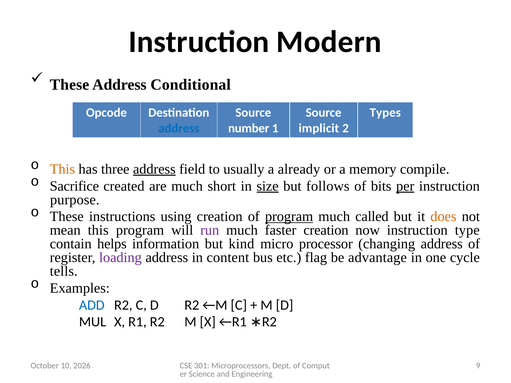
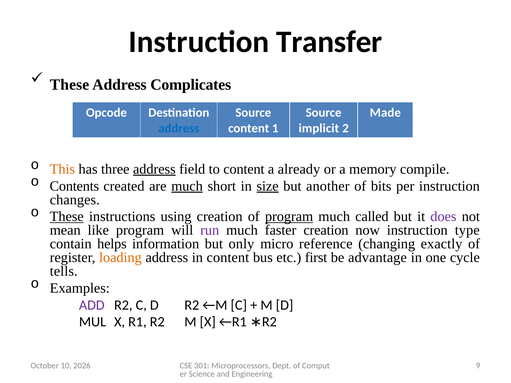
Modern: Modern -> Transfer (329, 42)
Conditional: Conditional -> Complicates (191, 85)
Types: Types -> Made (385, 113)
number: number -> content (249, 128)
to usually: usually -> content (244, 169)
Sacrifice: Sacrifice -> Contents (74, 186)
much underline: none -> present (187, 186)
follows: follows -> another (328, 186)
per underline: present -> none (405, 186)
purpose: purpose -> changes (75, 200)
These underline: none -> present (67, 217)
does colour: orange -> purple (443, 217)
mean this: this -> like (98, 230)
kind: kind -> only (241, 244)
processor: processor -> reference (326, 244)
changing address: address -> exactly (442, 244)
loading colour: purple -> orange (120, 258)
flag: flag -> first (316, 258)
ADD colour: blue -> purple (92, 305)
